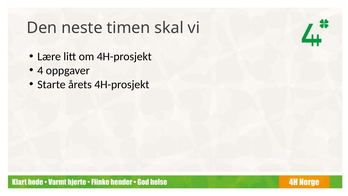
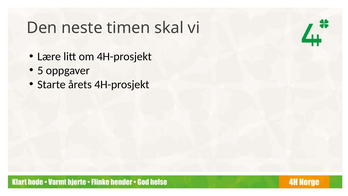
4: 4 -> 5 (40, 70)
